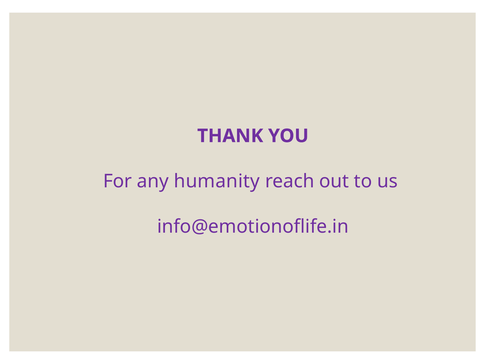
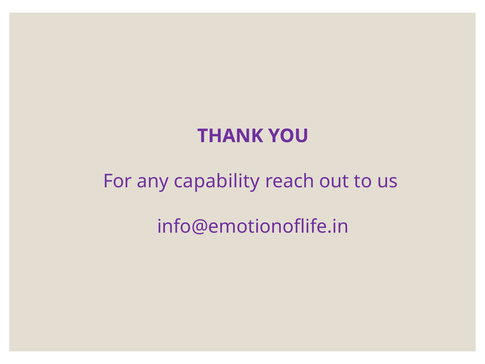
humanity: humanity -> capability (217, 181)
